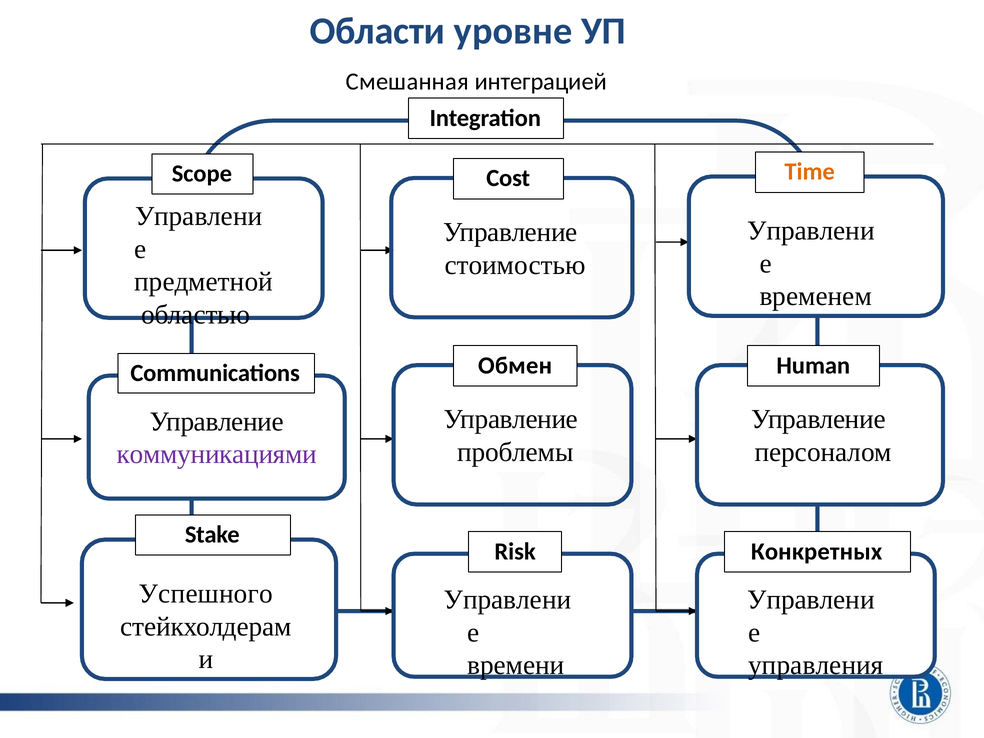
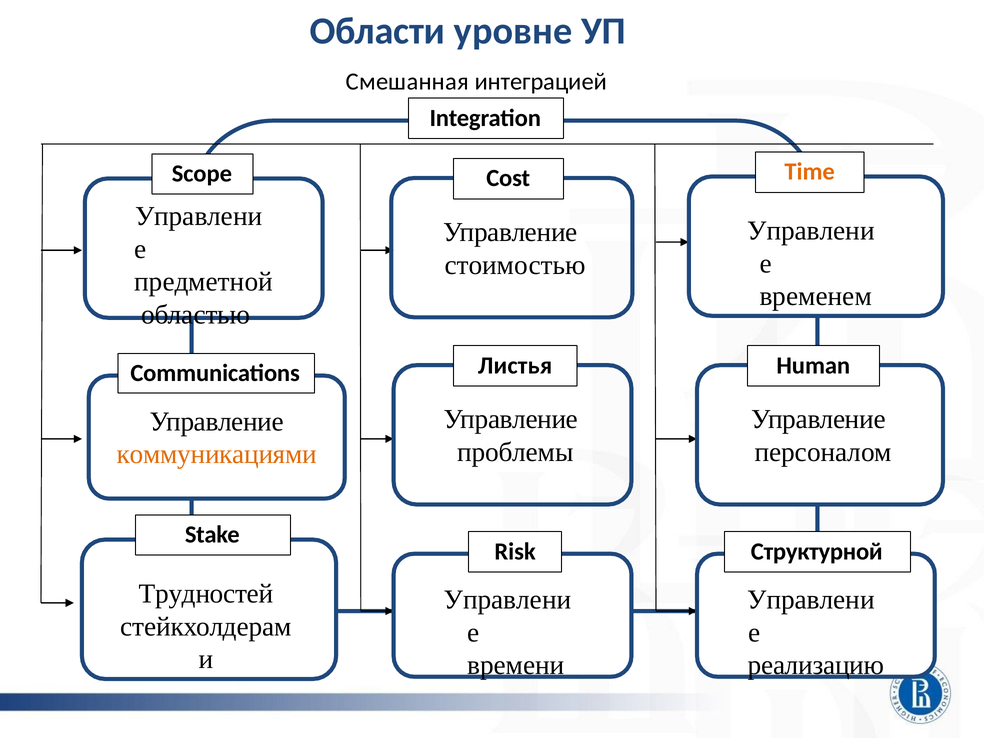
Обмен: Обмен -> Листья (515, 365)
коммуникациями colour: purple -> orange (217, 454)
Конкретных: Конкретных -> Структурной (817, 552)
Успешного: Успешного -> Трудностей (206, 594)
управления: управления -> реализацию (816, 665)
